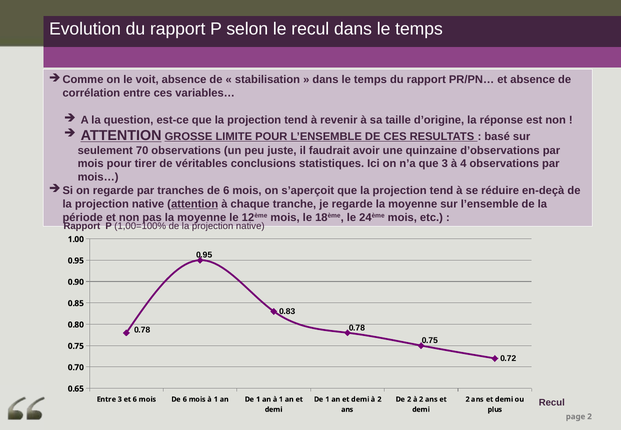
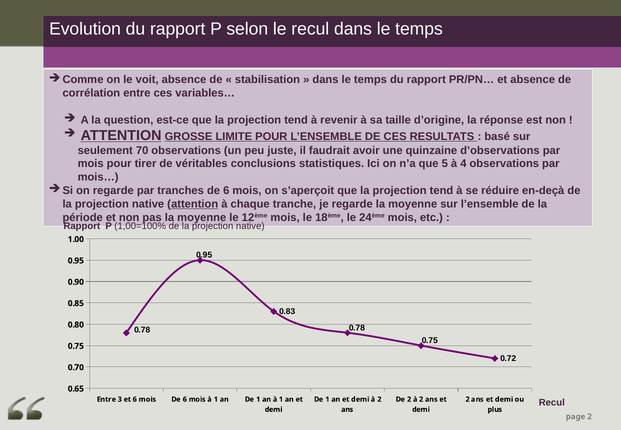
que 3: 3 -> 5 (445, 164)
